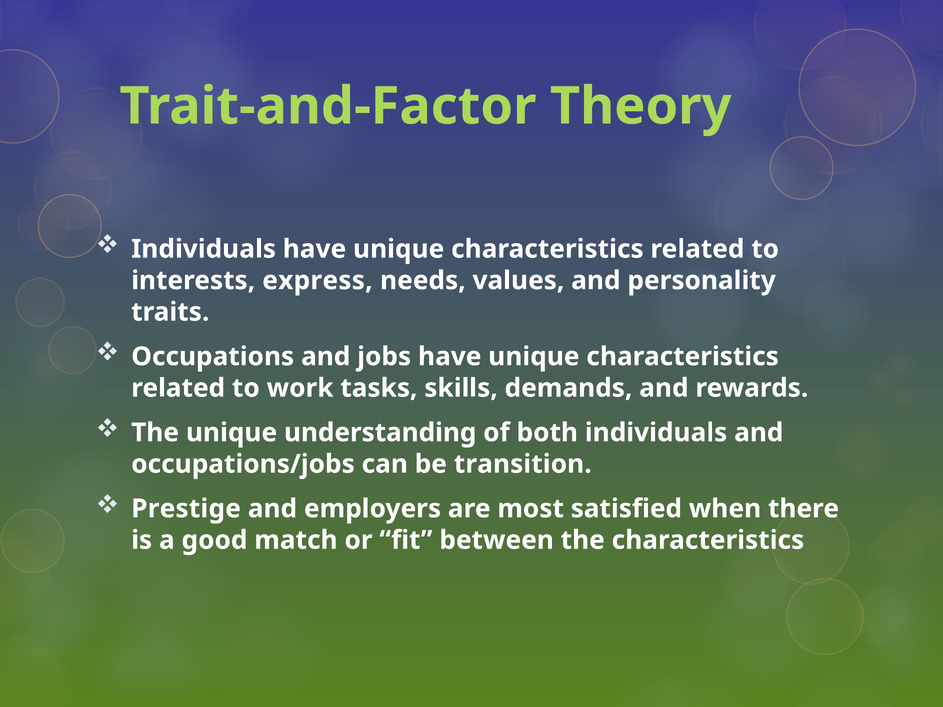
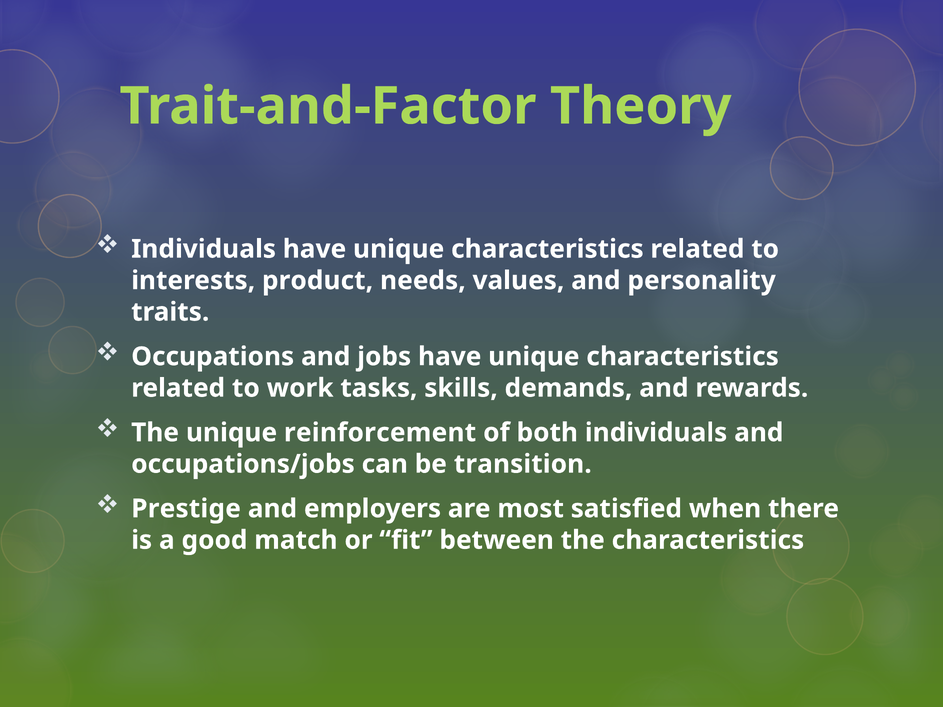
express: express -> product (318, 281)
understanding: understanding -> reinforcement (380, 433)
